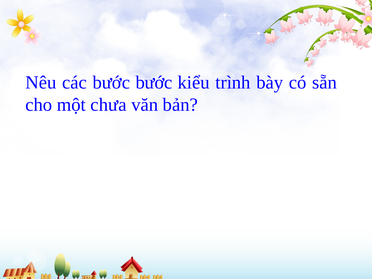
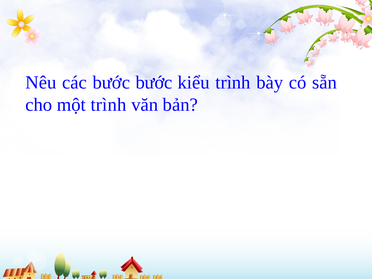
một chưa: chưa -> trình (108, 105)
